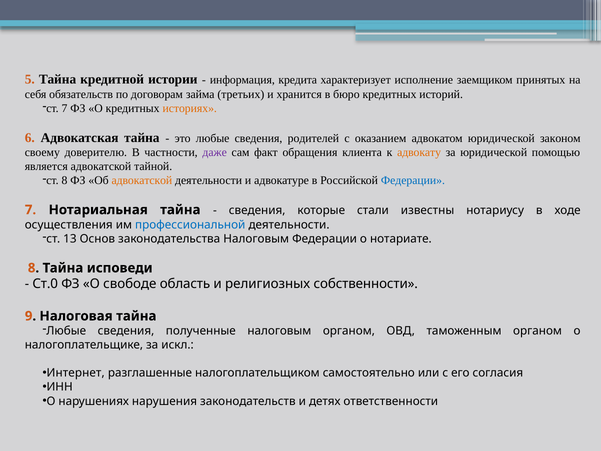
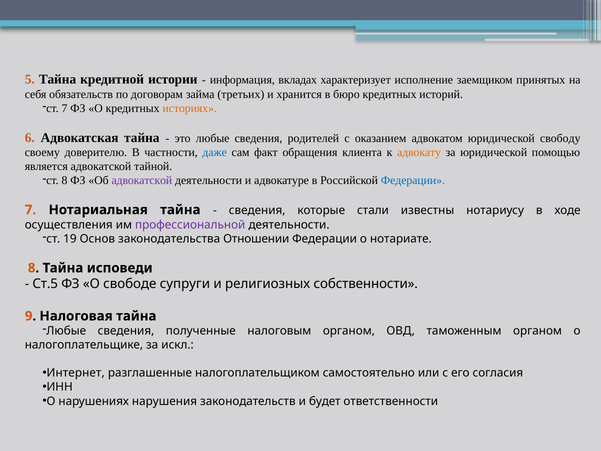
кредита: кредита -> вкладах (298, 80)
законом: законом -> свободу (560, 138)
даже colour: purple -> blue (215, 152)
адвокатской colour: orange -> purple (142, 181)
профессиональной colour: blue -> purple (190, 225)
13: 13 -> 19 (70, 239)
законодательства Налоговым: Налоговым -> Отношении (256, 239)
Ст.0: Ст.0 -> Ст.5 (45, 284)
область: область -> супруги (185, 284)
детях: детях -> будет (325, 401)
